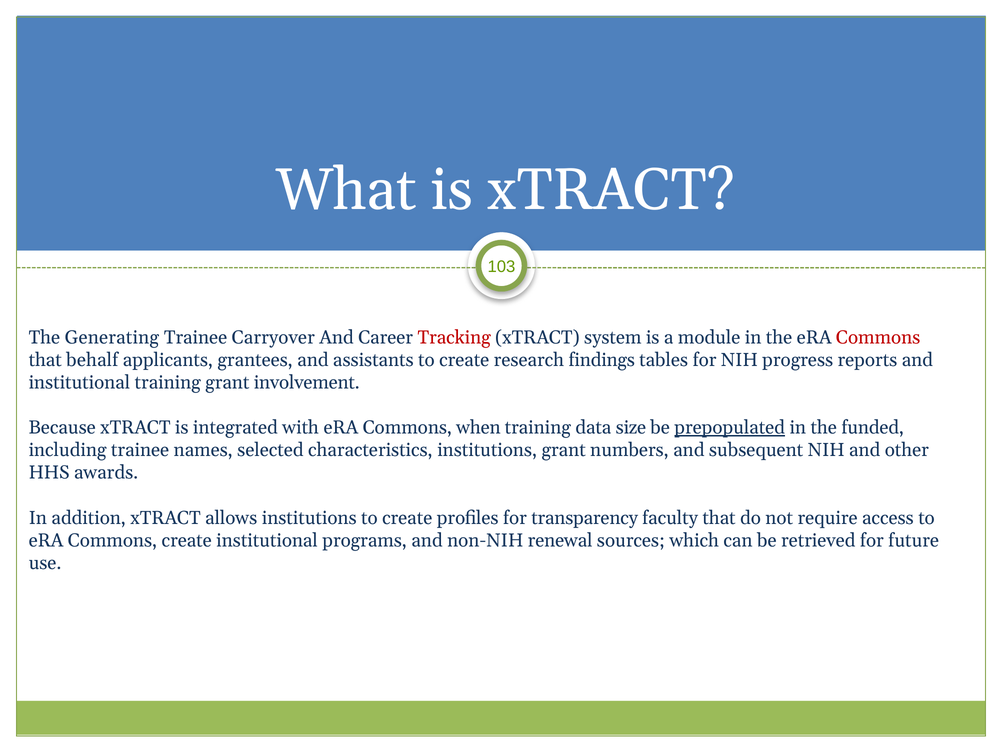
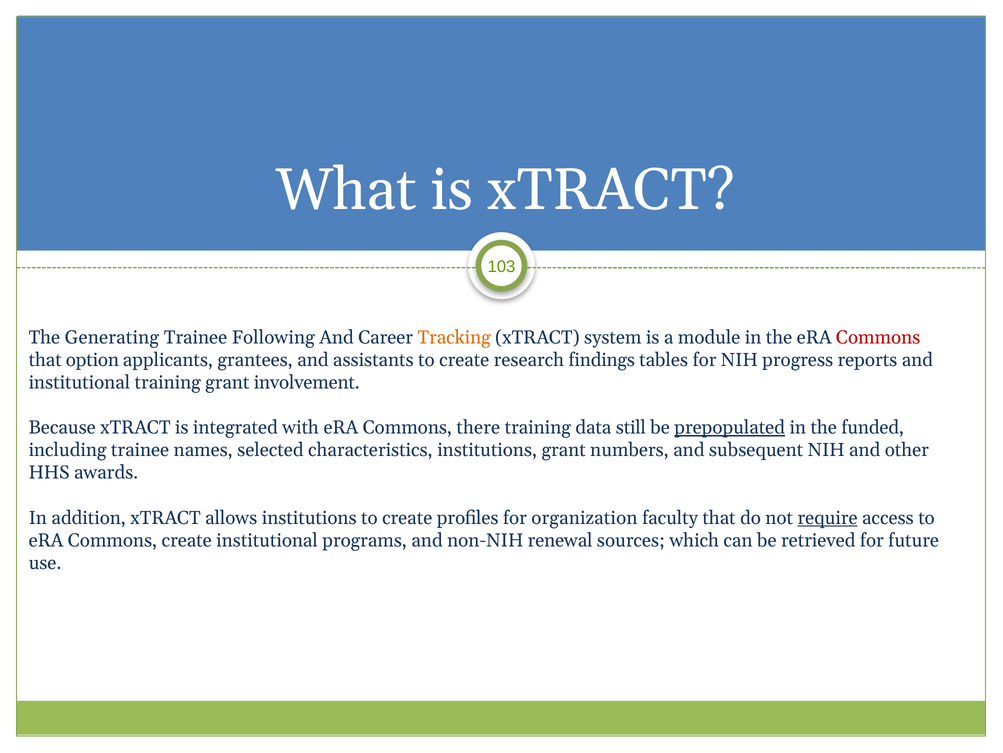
Carryover: Carryover -> Following (273, 337)
Tracking colour: red -> orange (454, 337)
behalf: behalf -> option (92, 360)
when: when -> there (478, 427)
size: size -> still (631, 427)
transparency: transparency -> organization (584, 517)
require underline: none -> present (828, 517)
